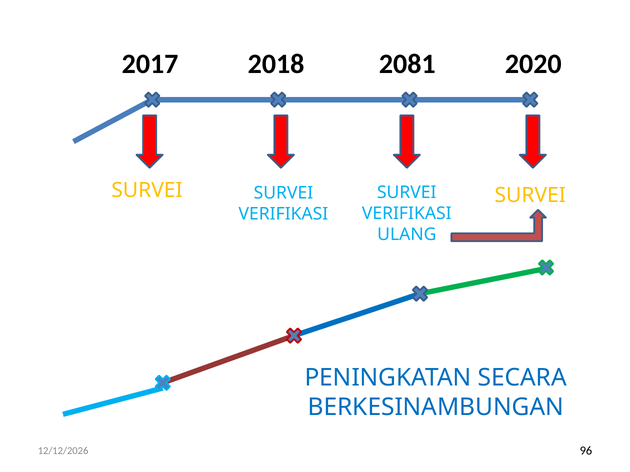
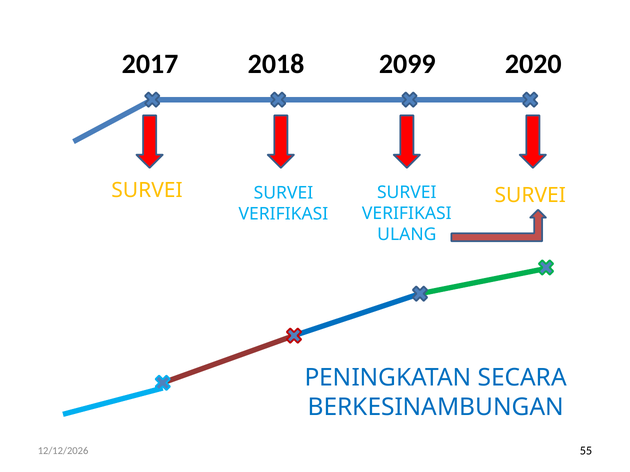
2081: 2081 -> 2099 (407, 64)
96: 96 -> 55 (586, 451)
